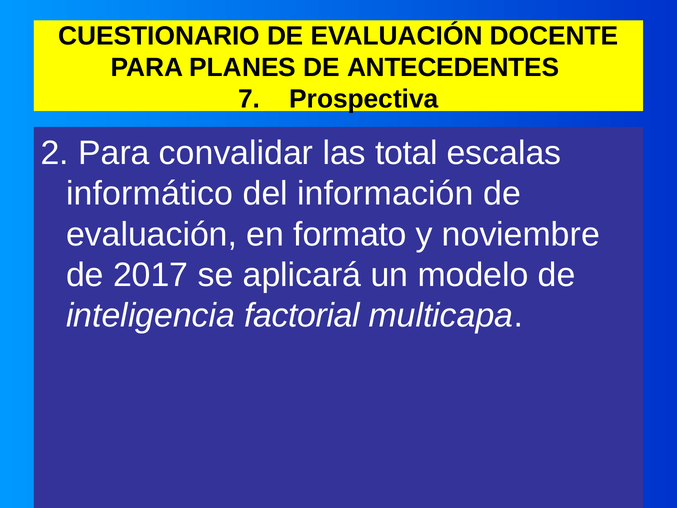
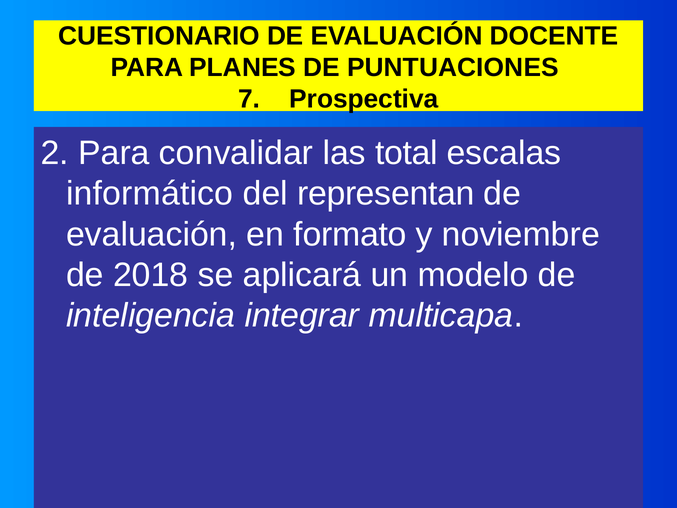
ANTECEDENTES: ANTECEDENTES -> PUNTUACIONES (453, 68)
información: información -> representan (386, 194)
2017: 2017 -> 2018 (151, 275)
factorial: factorial -> integrar (302, 315)
